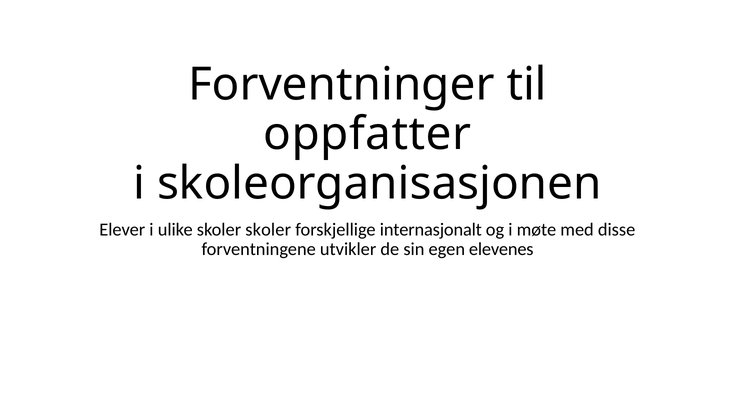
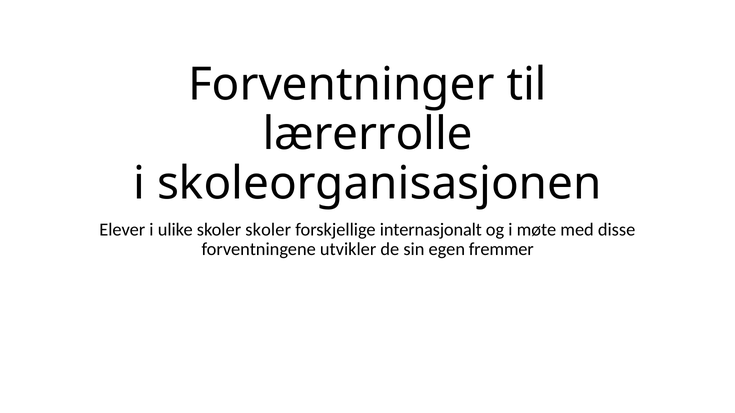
oppfatter: oppfatter -> lærerrolle (368, 134)
elevenes: elevenes -> fremmer (501, 250)
